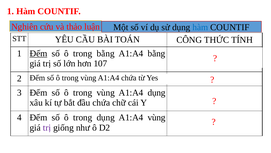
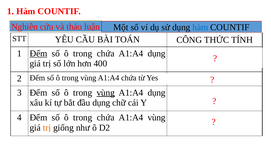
bằng: bằng -> chứa (106, 53)
bằng: bằng -> dụng (157, 53)
107: 107 -> 400 (100, 63)
vùng underline: none -> present (106, 92)
đầu chứa: chứa -> dụng (101, 102)
dụng: dụng -> chứa (106, 117)
trị colour: purple -> orange (47, 127)
